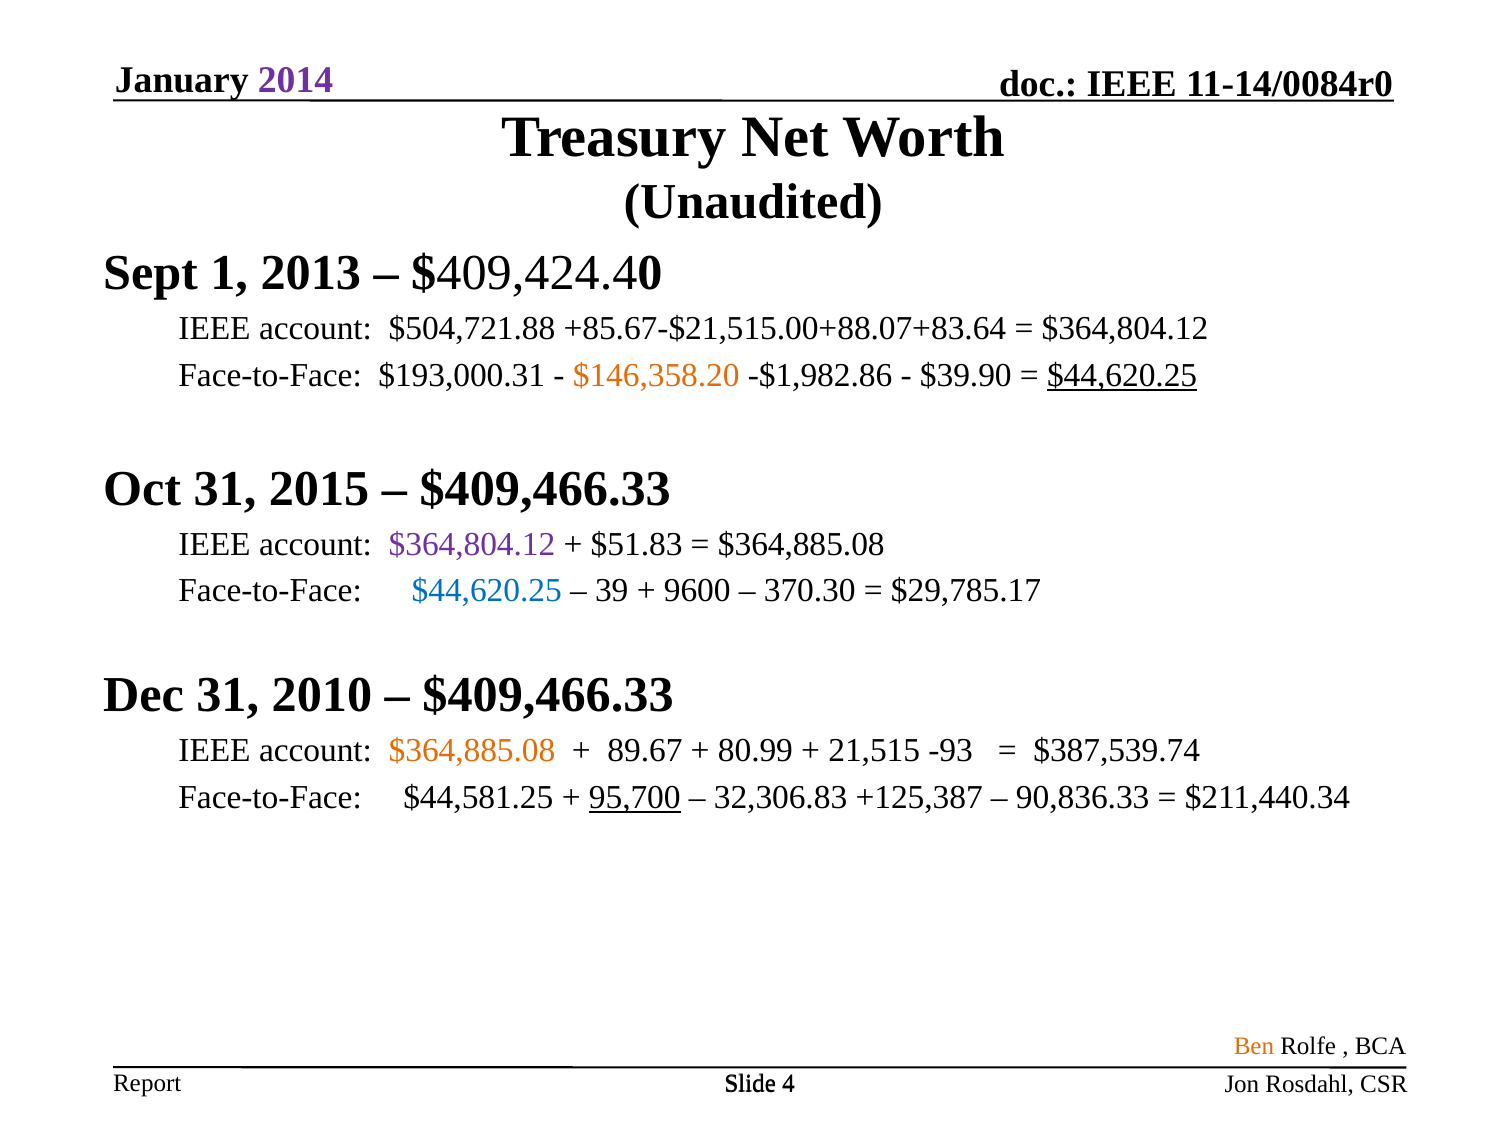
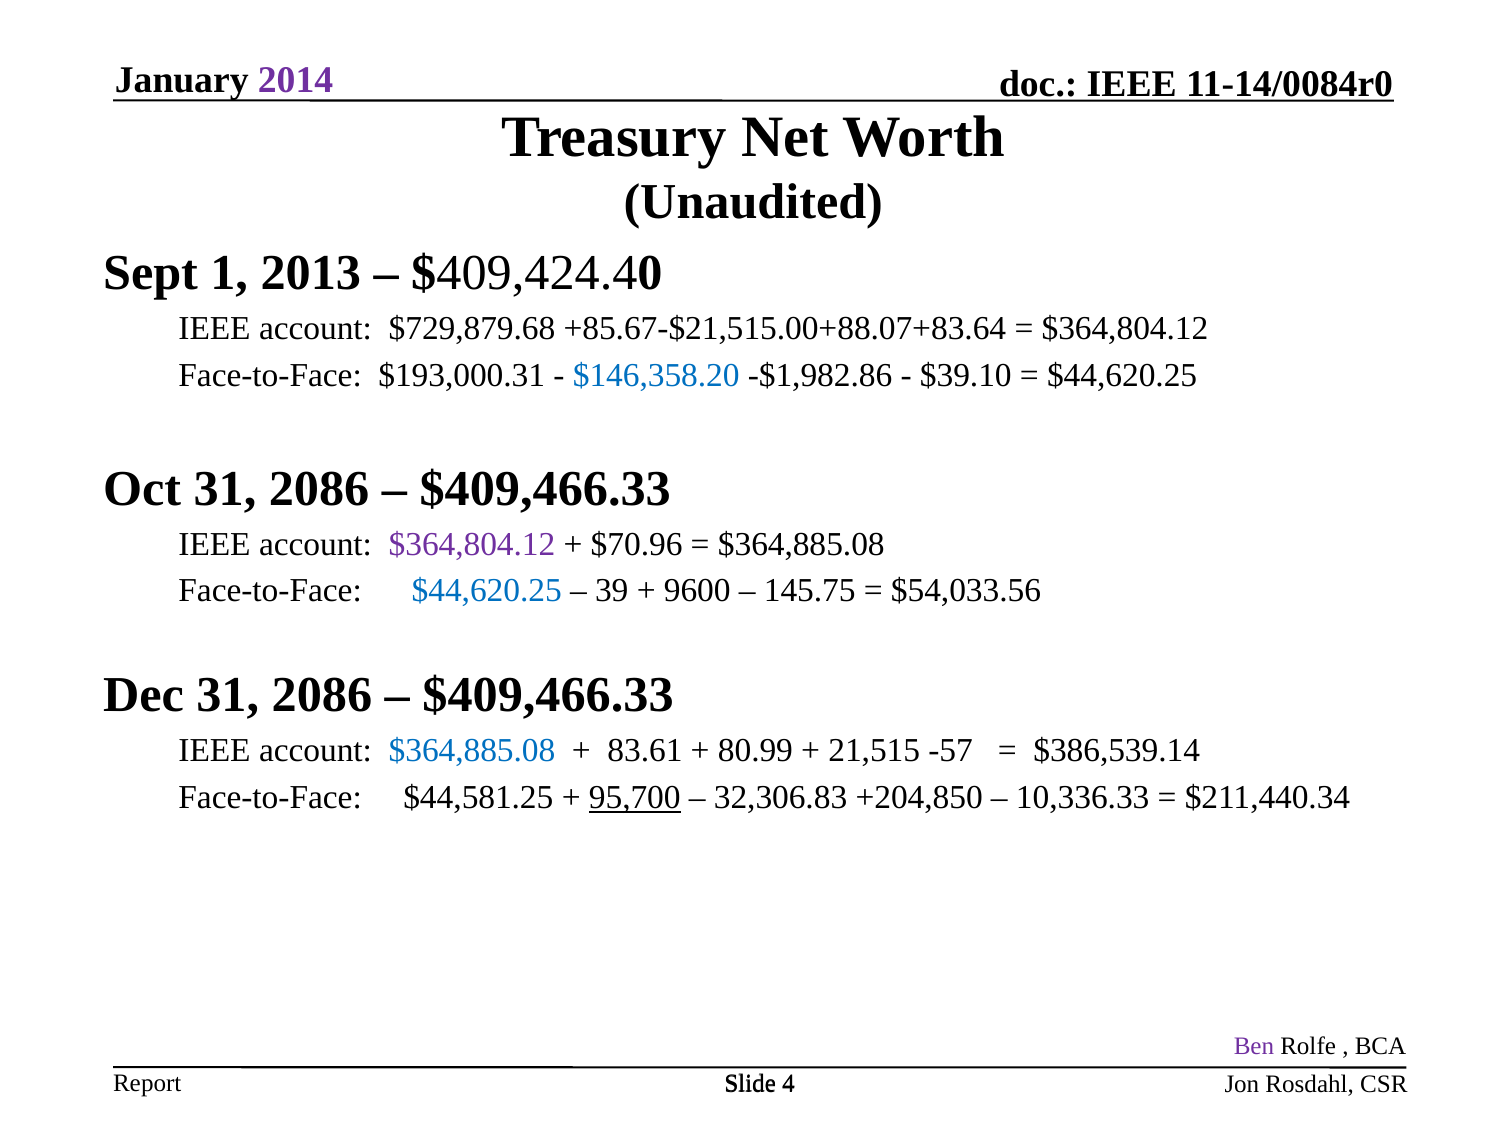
$504,721.88: $504,721.88 -> $729,879.68 (472, 329)
$146,358.20 colour: orange -> blue (656, 375)
$39.90: $39.90 -> $39.10 (966, 375)
$44,620.25 underline: present -> none (1122, 375)
Oct 31 2015: 2015 -> 2086 (319, 489)
$51.83: $51.83 -> $70.96 (637, 544)
370.30: 370.30 -> 145.75 (810, 591)
$29,785.17: $29,785.17 -> $54,033.56 (966, 591)
Dec 31 2010: 2010 -> 2086 (322, 695)
$364,885.08 colour: orange -> blue (472, 751)
89.67: 89.67 -> 83.61 (645, 751)
-93: -93 -> -57 (951, 751)
$387,539.74: $387,539.74 -> $386,539.14 (1117, 751)
+125,387: +125,387 -> +204,850 (919, 797)
90,836.33: 90,836.33 -> 10,336.33 (1083, 797)
Ben colour: orange -> purple (1254, 1047)
